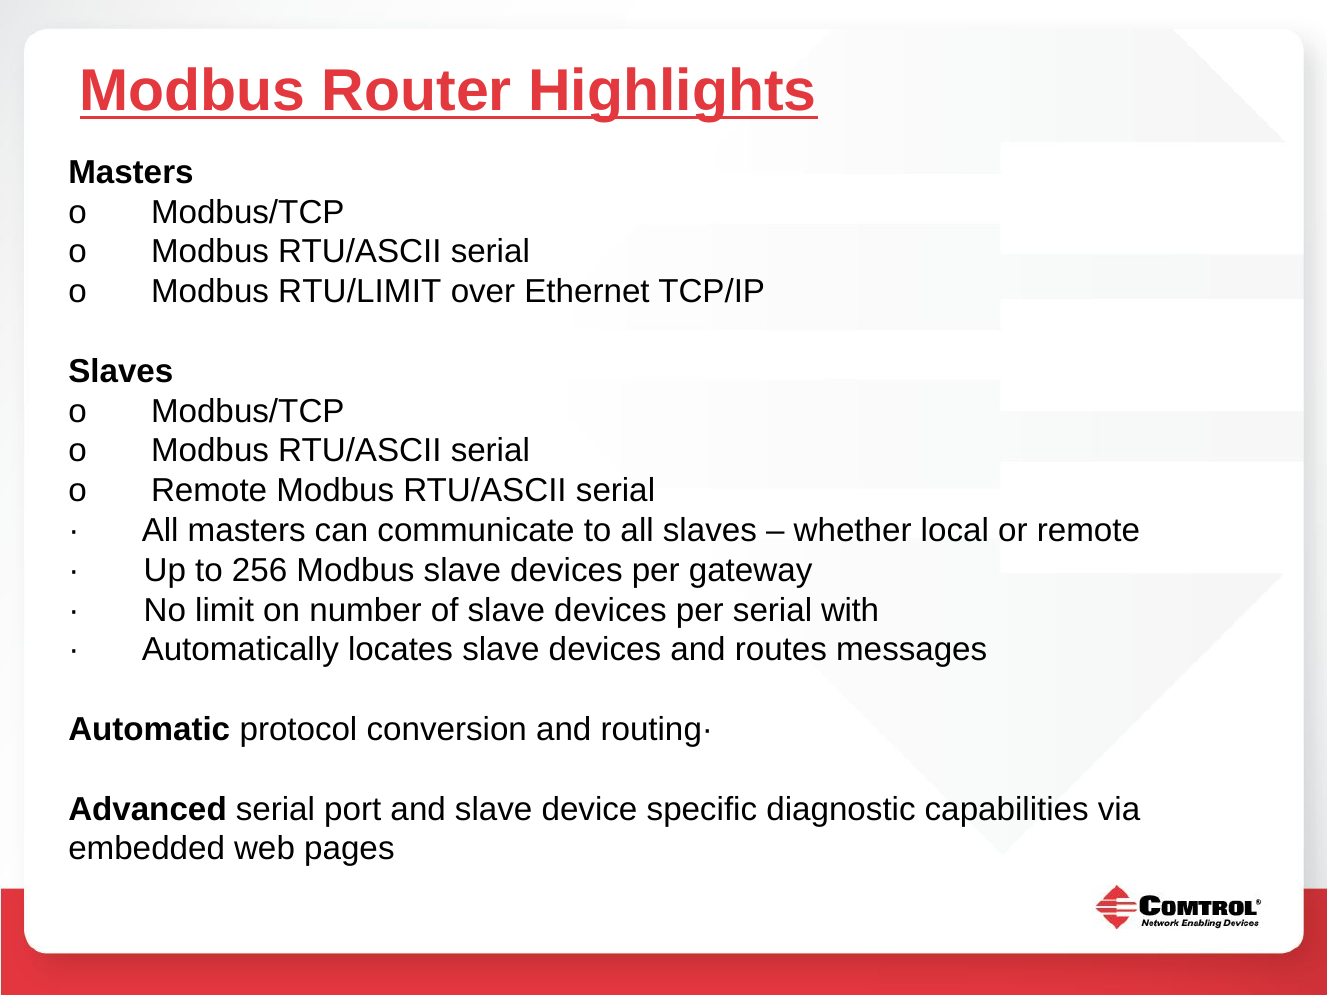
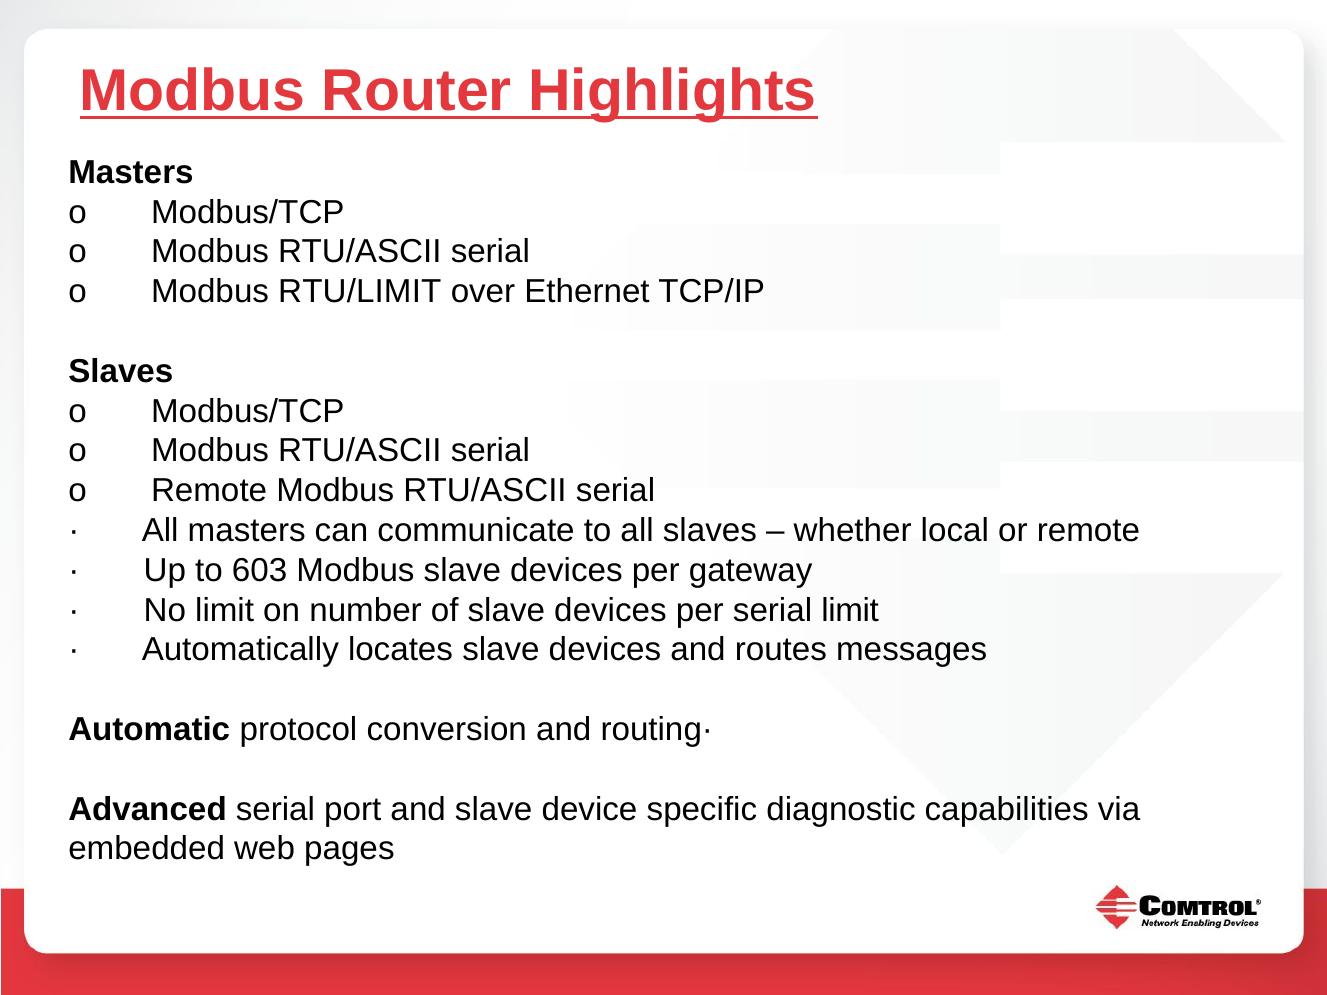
256: 256 -> 603 (260, 571)
serial with: with -> limit (850, 610)
